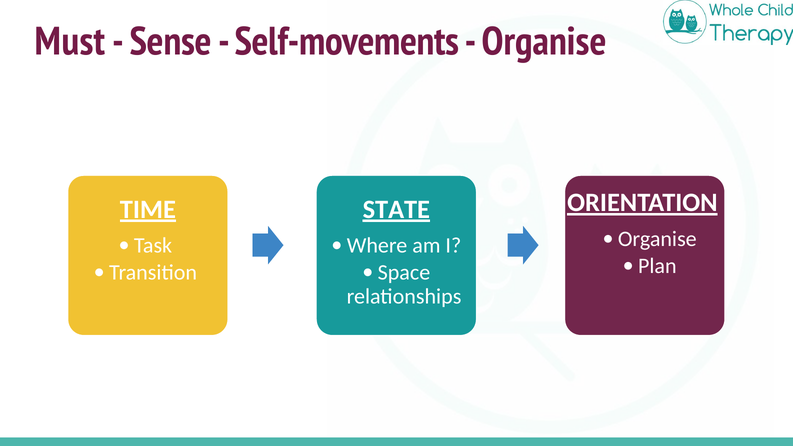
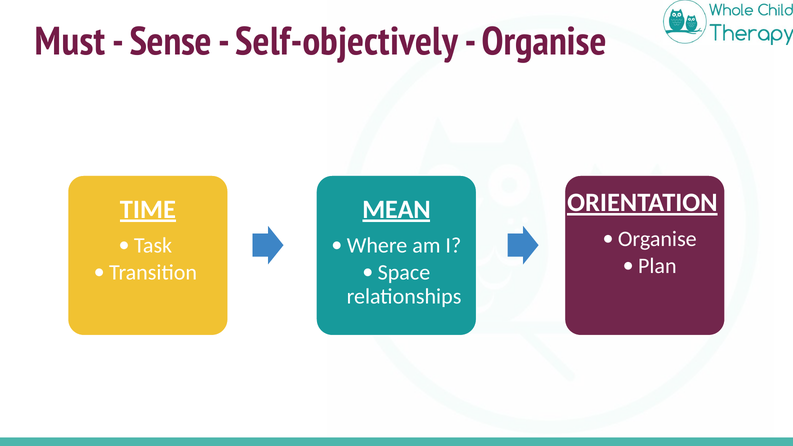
Self-movements: Self-movements -> Self-objectively (347, 42)
STATE: STATE -> MEAN (396, 209)
